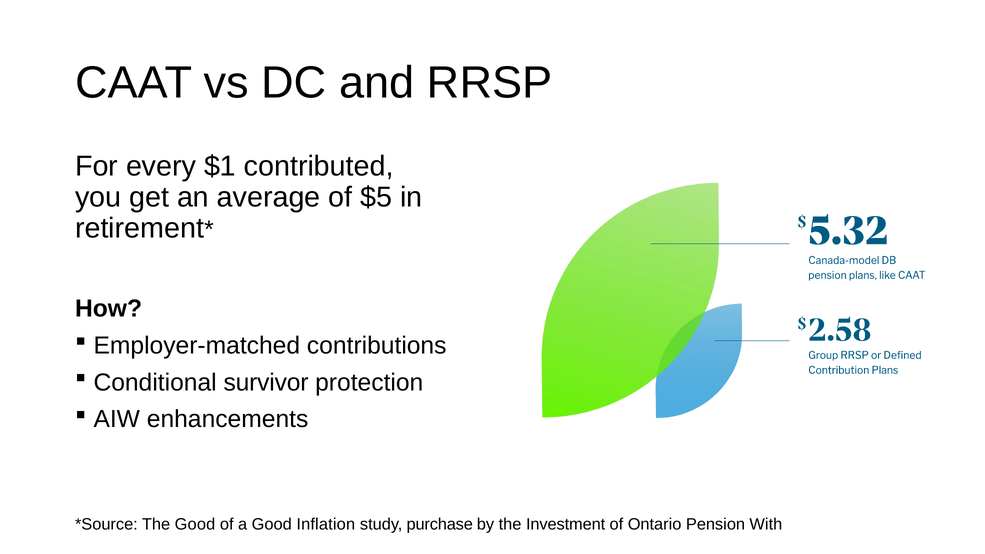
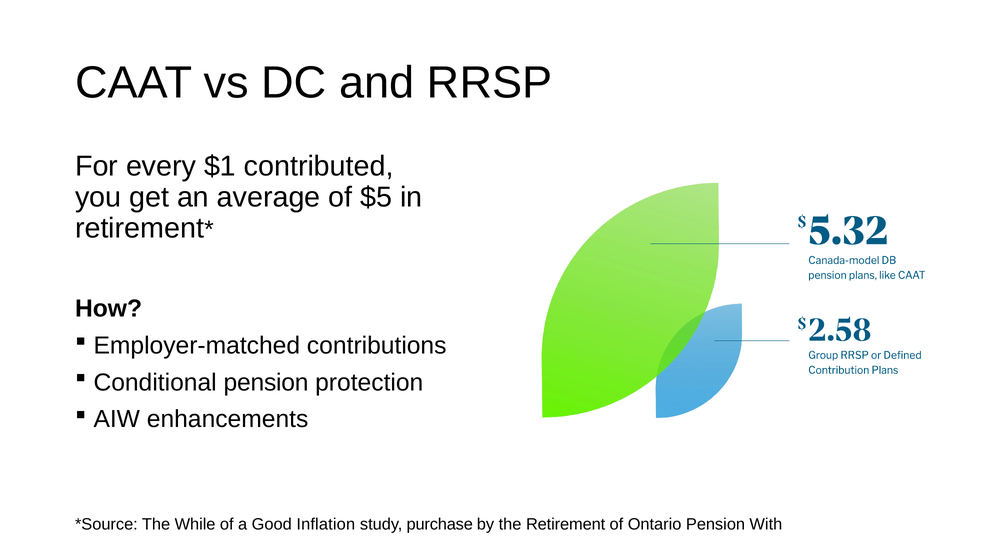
Conditional survivor: survivor -> pension (266, 382)
The Good: Good -> While (195, 525)
the Investment: Investment -> Retirement (566, 525)
